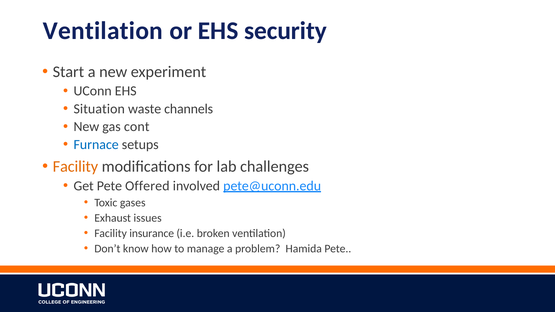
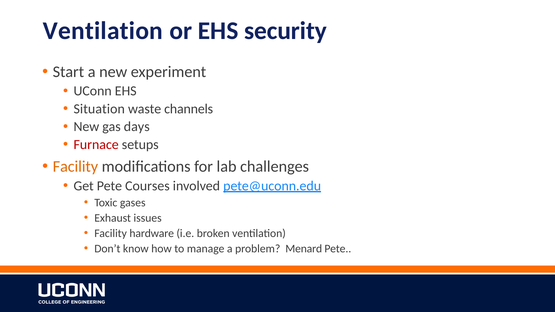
cont: cont -> days (137, 127)
Furnace colour: blue -> red (96, 145)
Offered: Offered -> Courses (147, 186)
insurance: insurance -> hardware (152, 233)
Hamida: Hamida -> Menard (304, 249)
